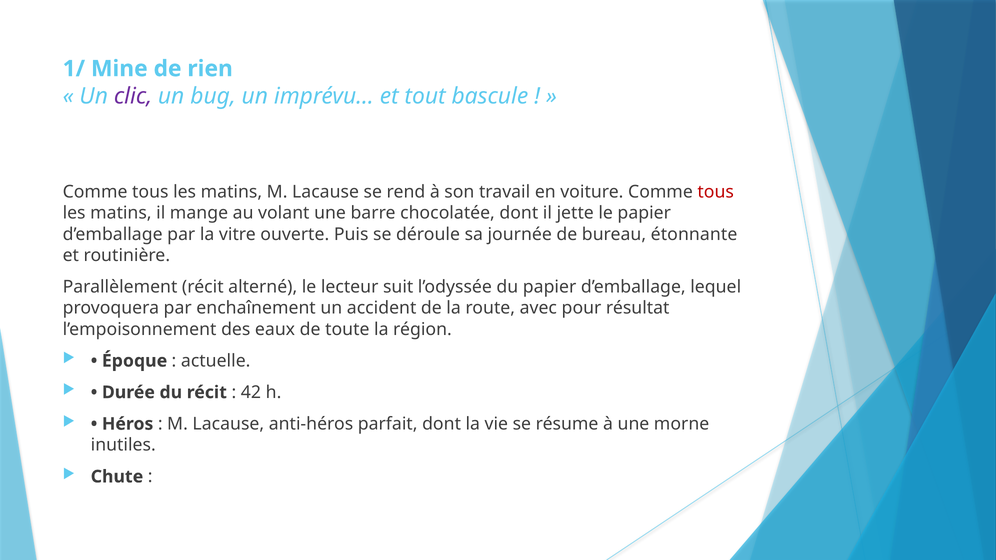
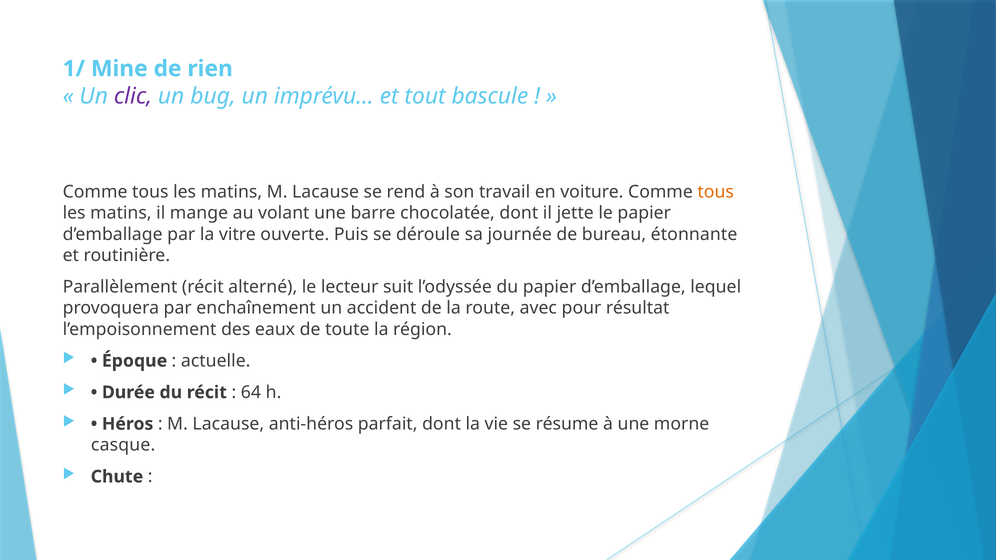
tous colour: red -> orange (716, 192)
42: 42 -> 64 (251, 393)
inutiles: inutiles -> casque (123, 445)
